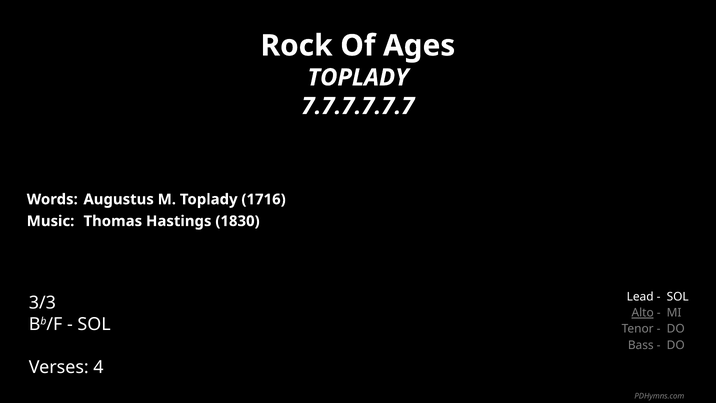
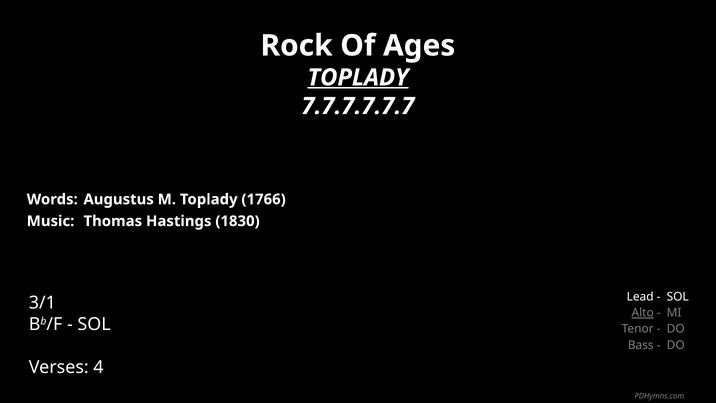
TOPLADY underline: none -> present (358, 77)
1716: 1716 -> 1766 (264, 199)
3/3: 3/3 -> 3/1 (42, 303)
